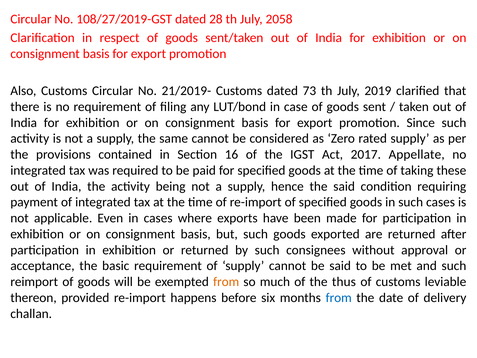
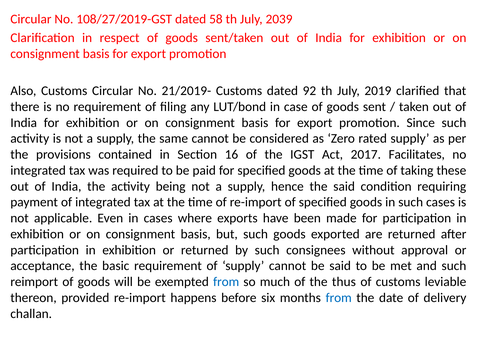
28: 28 -> 58 (216, 19)
2058: 2058 -> 2039 (279, 19)
73: 73 -> 92 (309, 91)
Appellate: Appellate -> Facilitates (417, 154)
from colour: orange -> blue (226, 282)
